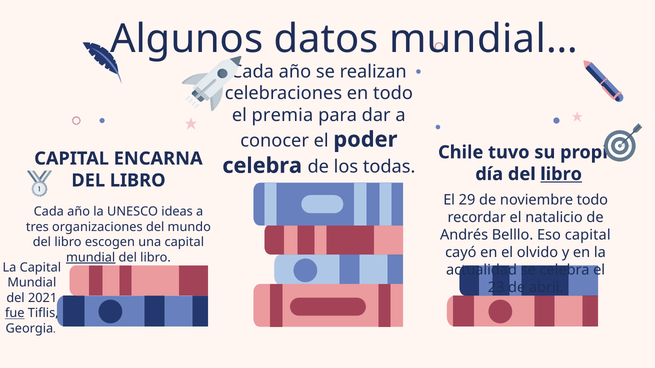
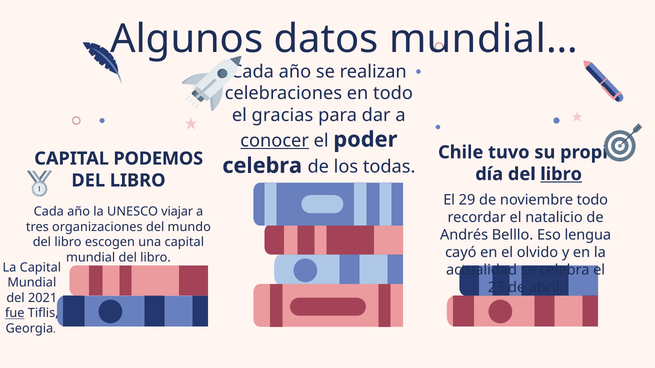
premia: premia -> gracias (282, 115)
conocer underline: none -> present (275, 141)
ENCARNA: ENCARNA -> PODEMOS (158, 159)
ideas: ideas -> viajar (177, 212)
Eso capital: capital -> lengua (588, 235)
mundial underline: present -> none (91, 258)
